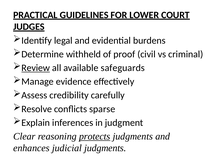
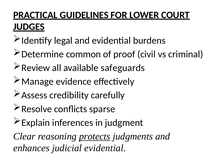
withheld: withheld -> common (83, 54)
Review underline: present -> none (36, 68)
judicial judgments: judgments -> evidential (105, 148)
